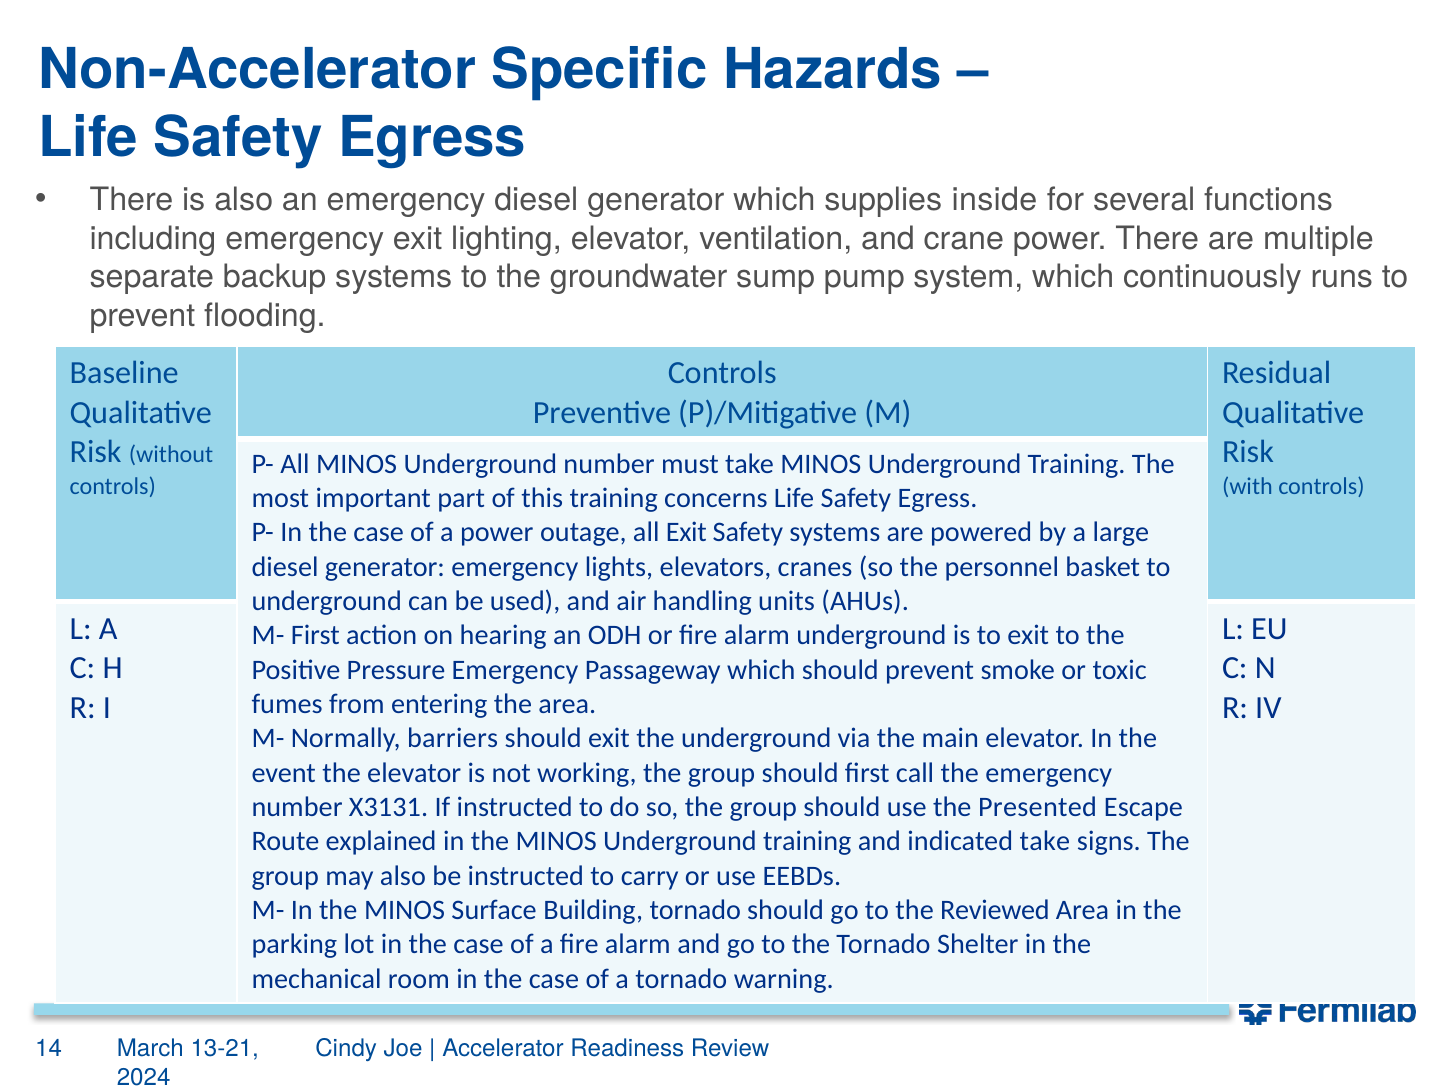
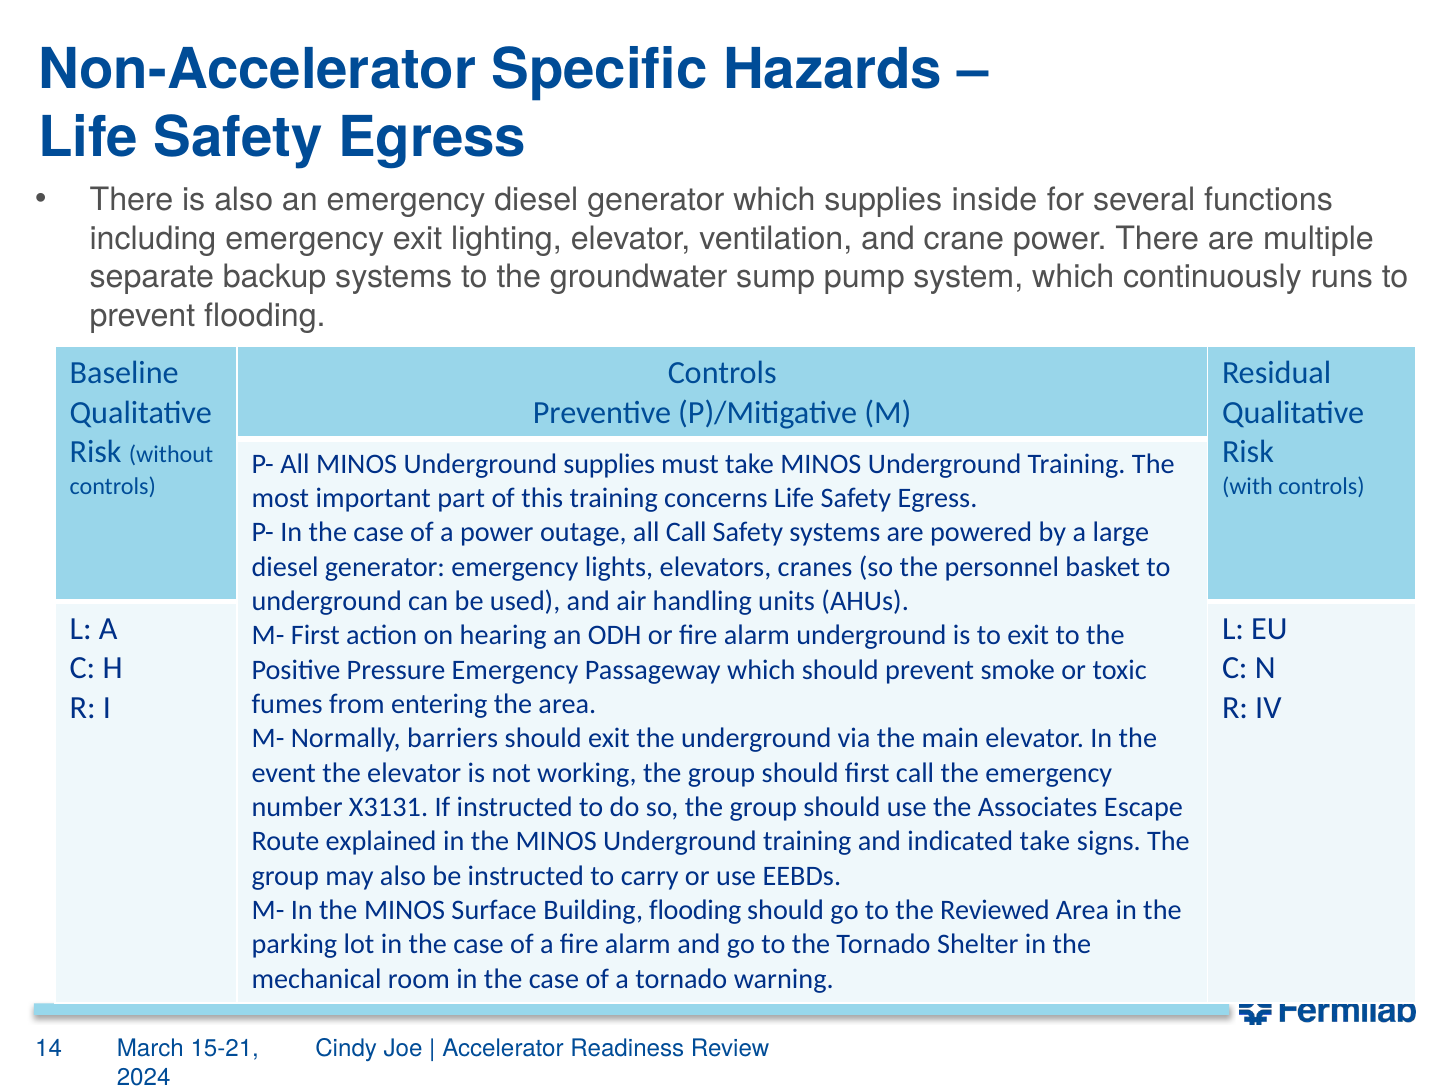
Underground number: number -> supplies (609, 464)
all Exit: Exit -> Call (686, 533)
Presented: Presented -> Associates (1038, 807)
Building tornado: tornado -> flooding (695, 910)
13-21: 13-21 -> 15-21 (225, 1048)
